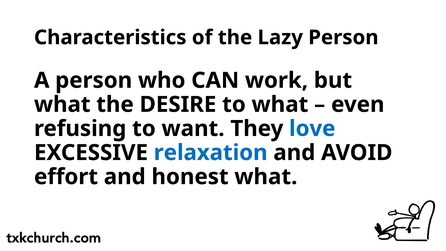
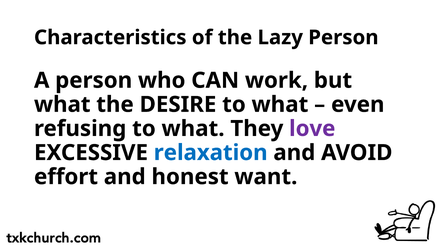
refusing to want: want -> what (193, 129)
love colour: blue -> purple (312, 129)
honest what: what -> want (266, 177)
